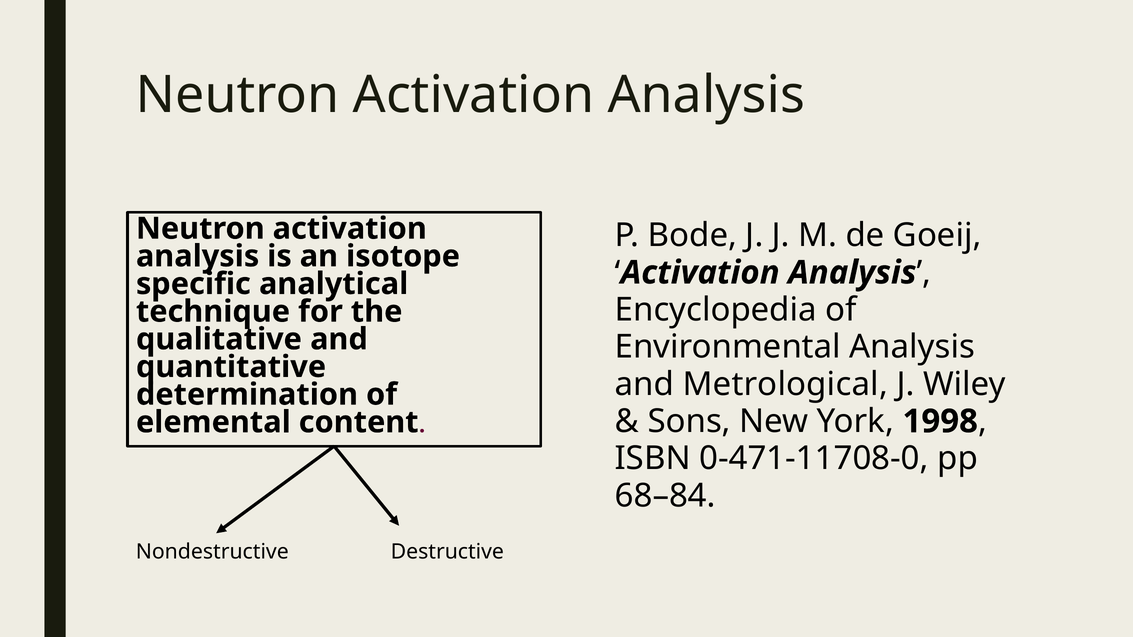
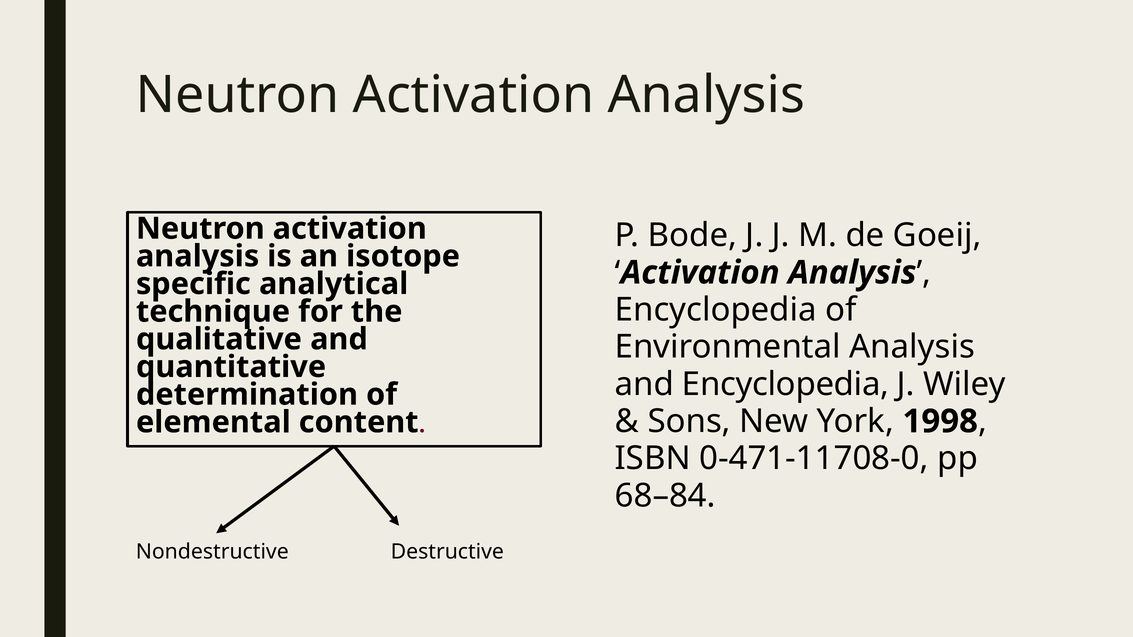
and Metrological: Metrological -> Encyclopedia (786, 384)
